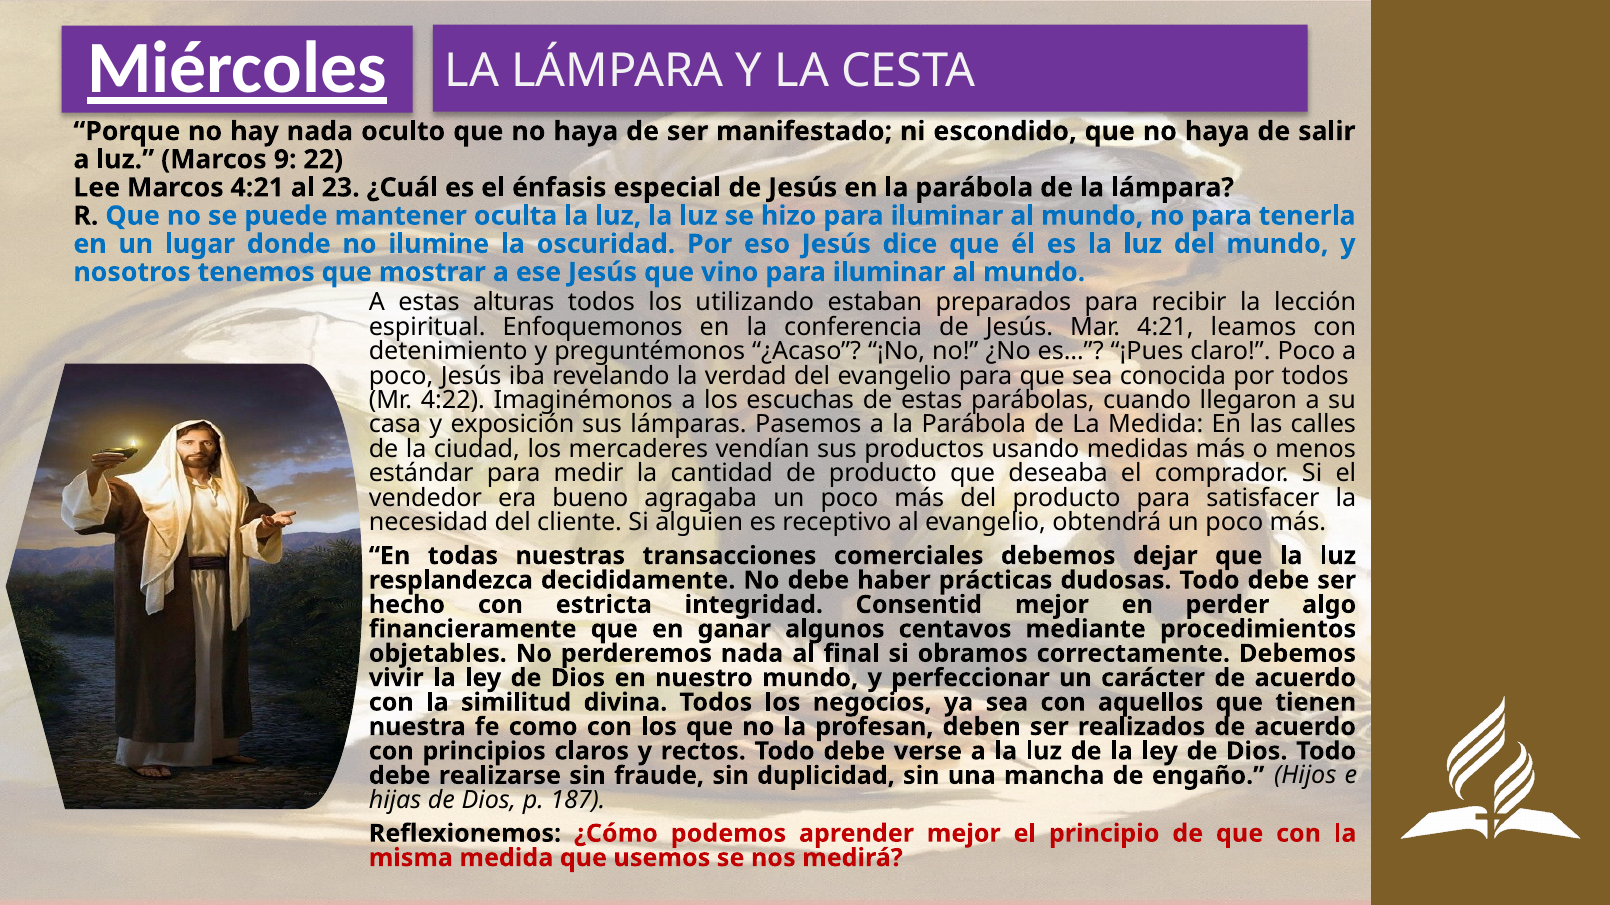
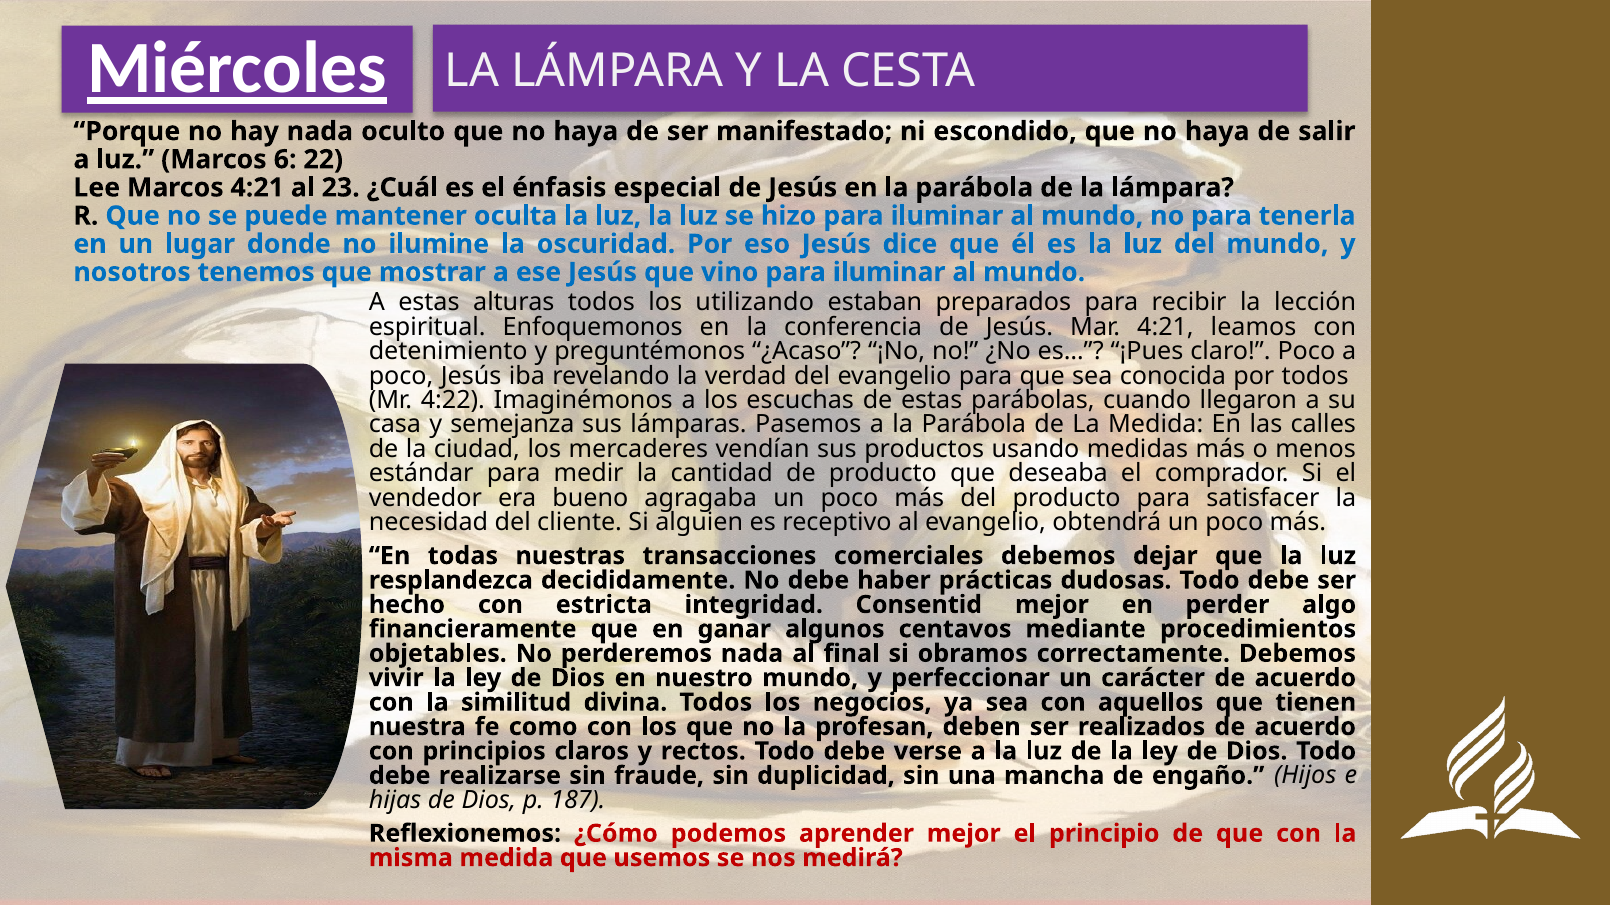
9: 9 -> 6 (285, 160)
exposición: exposición -> semejanza (512, 425)
